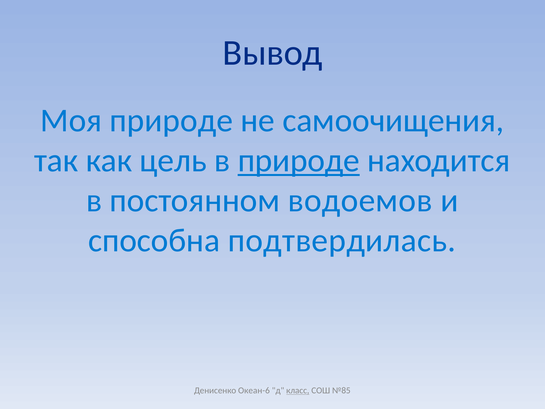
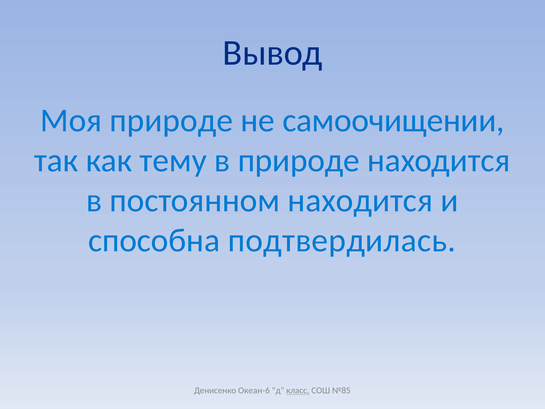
самоочищения: самоочищения -> самоочищении (393, 120)
цель: цель -> тему (173, 160)
природе underline: present -> none (299, 160)
постоянном водоемов: водоемов -> находится (360, 200)
